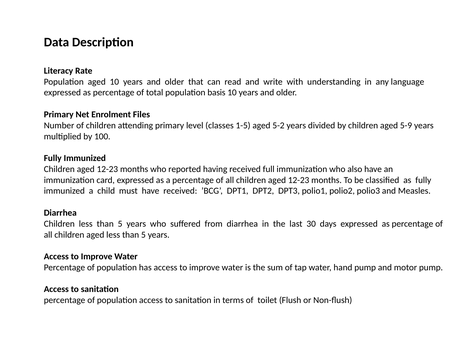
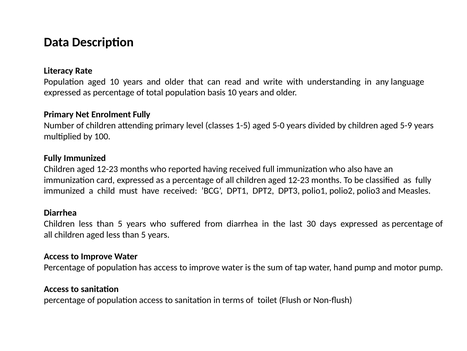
Enrolment Files: Files -> Fully (142, 114)
5-2: 5-2 -> 5-0 (278, 125)
